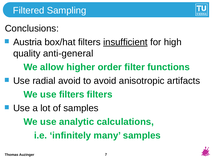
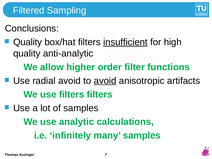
Austria: Austria -> Quality (28, 42)
anti-general: anti-general -> anti-analytic (68, 53)
avoid underline: none -> present (105, 81)
